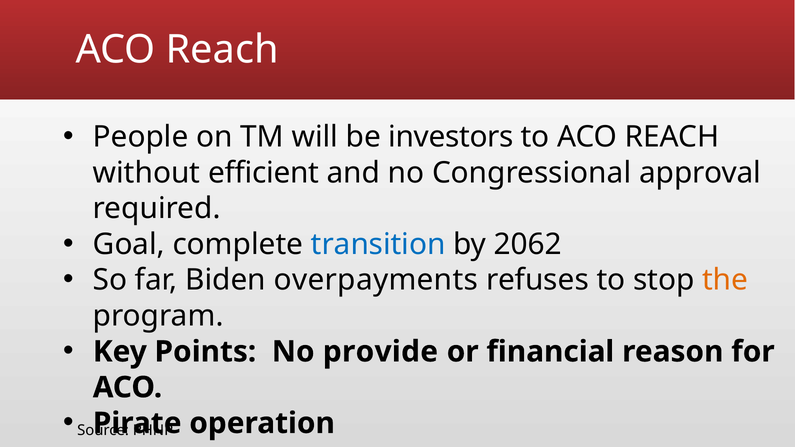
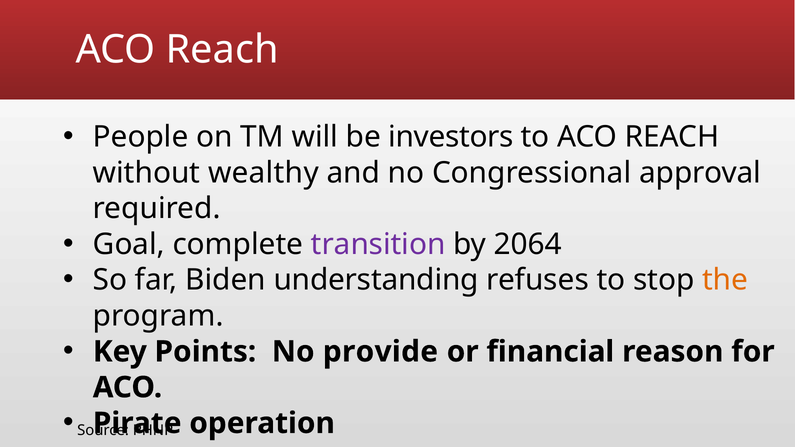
efficient: efficient -> wealthy (263, 173)
transition colour: blue -> purple (378, 244)
2062: 2062 -> 2064 (528, 244)
overpayments: overpayments -> understanding (376, 280)
